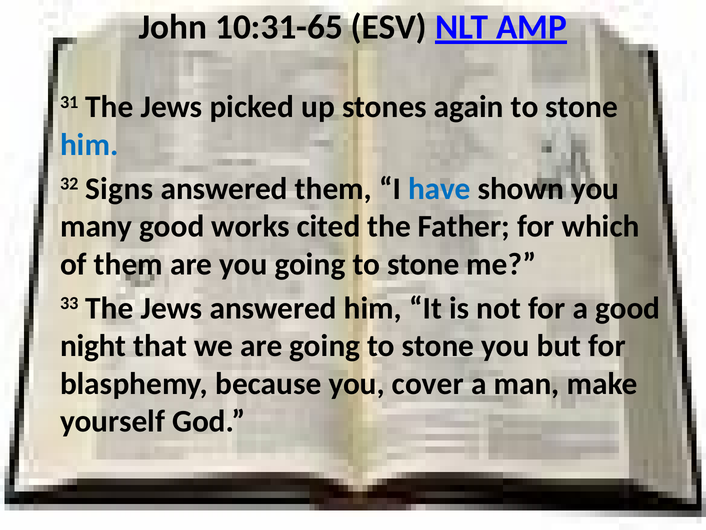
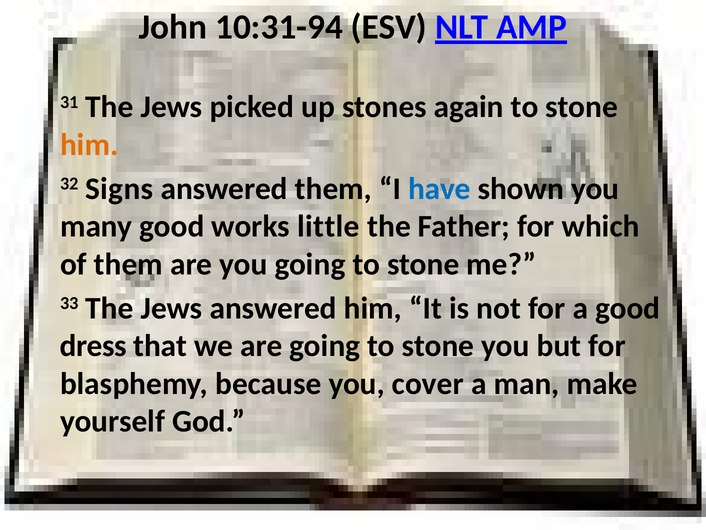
10:31-65: 10:31-65 -> 10:31-94 (279, 27)
him colour: blue -> orange (89, 145)
cited: cited -> little (328, 226)
night: night -> dress (93, 346)
